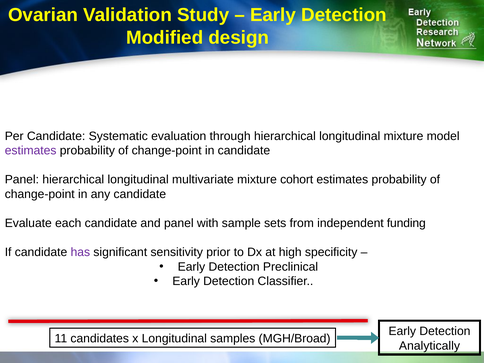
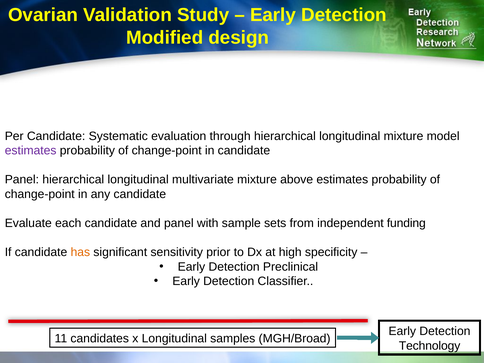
cohort: cohort -> above (297, 180)
has colour: purple -> orange (80, 252)
Analytically: Analytically -> Technology (430, 346)
